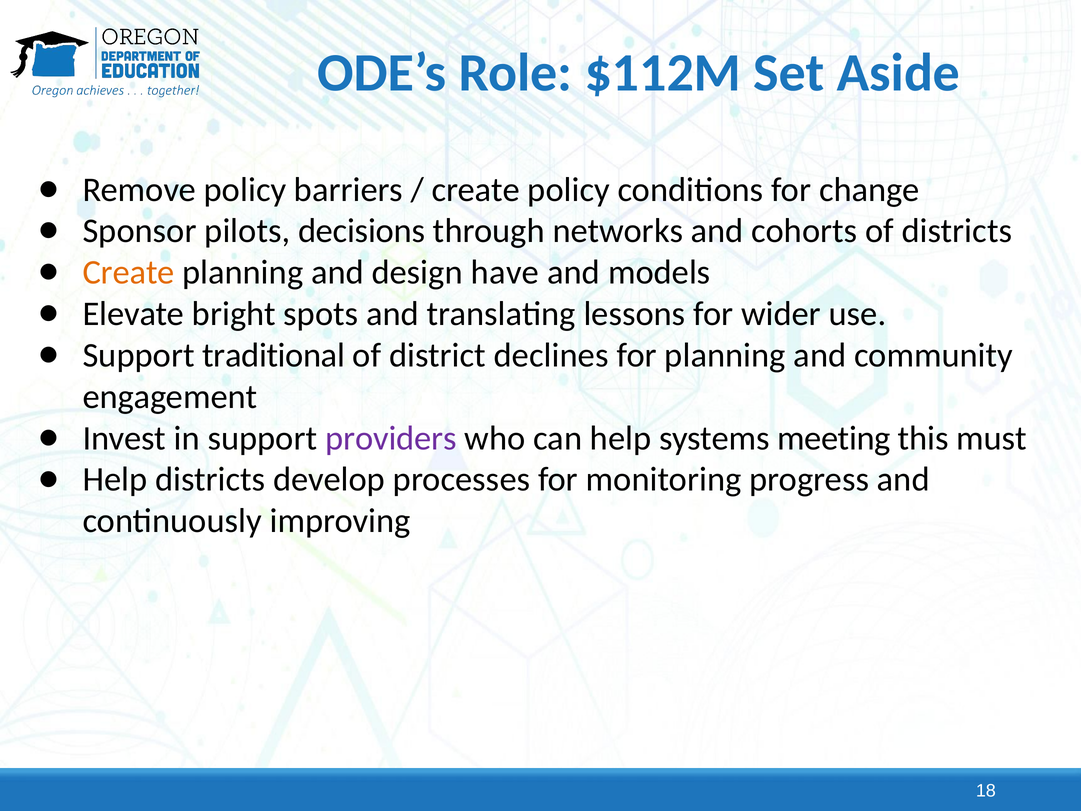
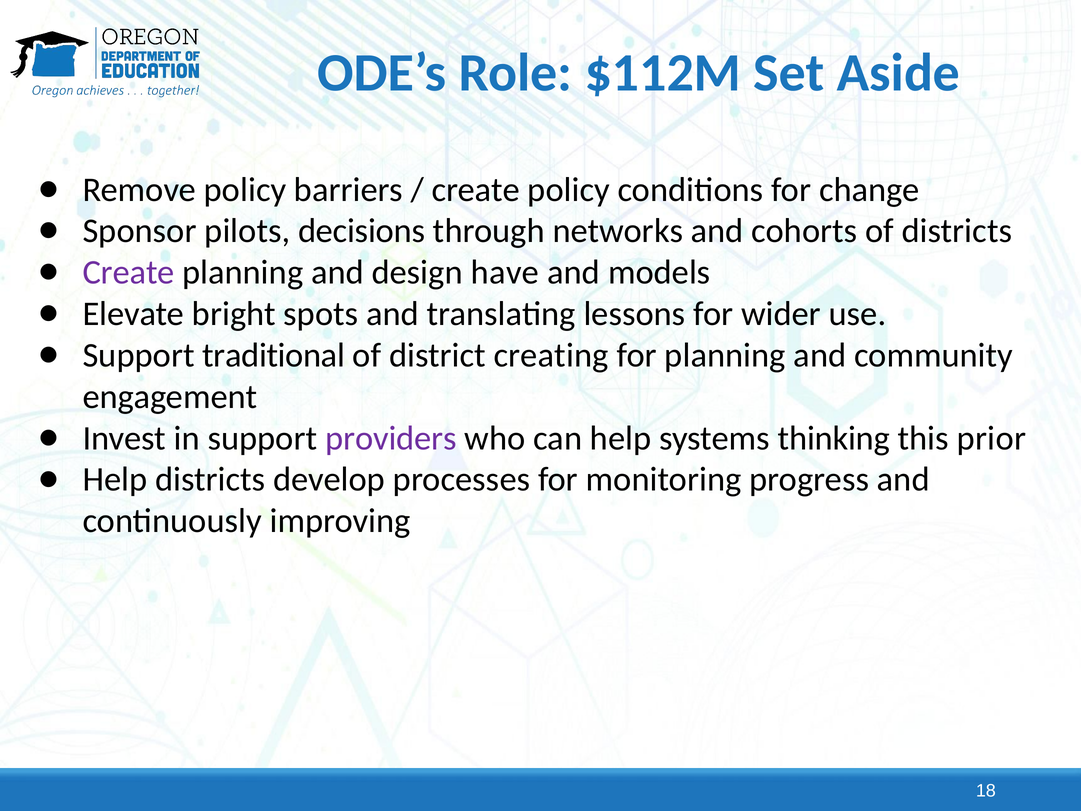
Create colour: orange -> purple (129, 272)
declines: declines -> creating (551, 355)
meeting: meeting -> thinking (834, 438)
must: must -> prior (991, 438)
